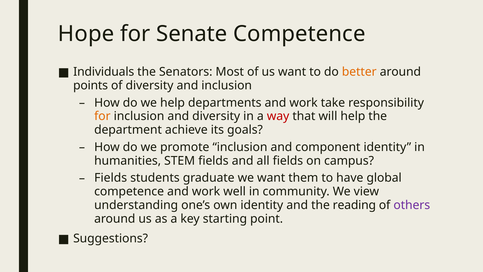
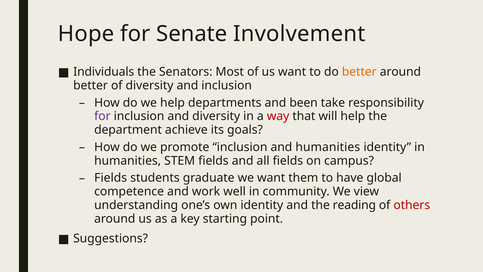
Senate Competence: Competence -> Involvement (299, 34)
points: points -> better (91, 85)
departments and work: work -> been (304, 103)
for colour: orange -> purple (102, 116)
and component: component -> humanities (328, 147)
others colour: purple -> red (412, 205)
